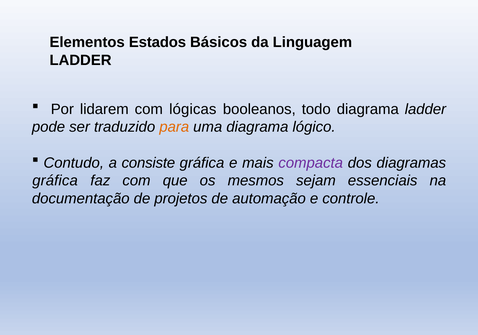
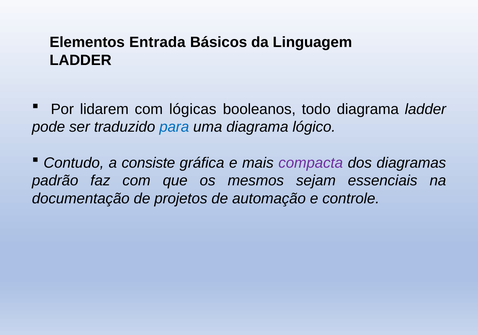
Estados: Estados -> Entrada (157, 42)
para colour: orange -> blue (174, 127)
gráfica: gráfica -> padrão (55, 181)
